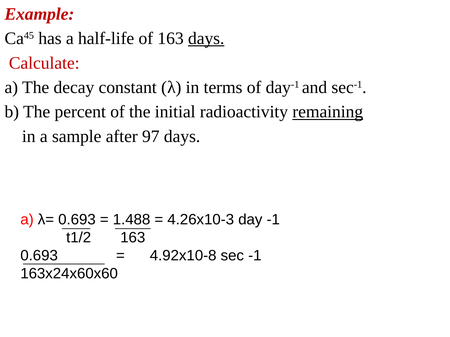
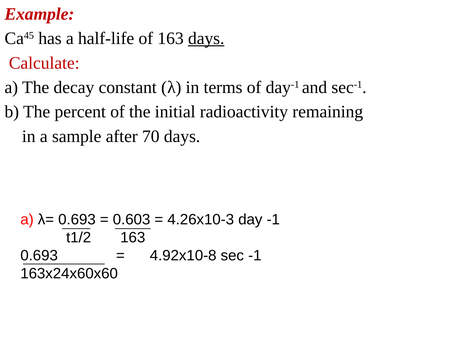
remaining underline: present -> none (328, 112)
97: 97 -> 70 (151, 137)
1.488: 1.488 -> 0.603 (132, 220)
